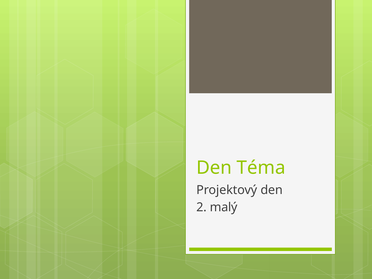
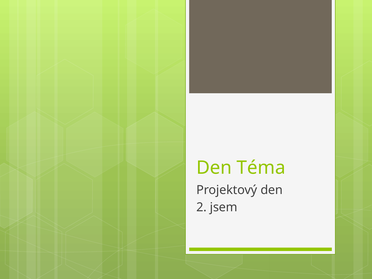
malý: malý -> jsem (224, 207)
